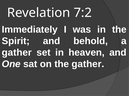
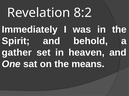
7:2: 7:2 -> 8:2 (83, 13)
the gather: gather -> means (88, 65)
